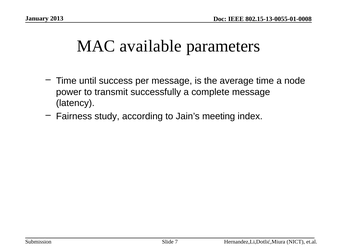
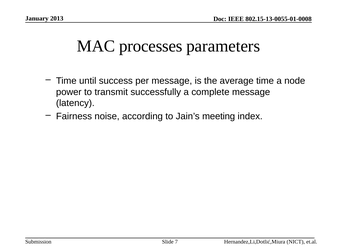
available: available -> processes (151, 46)
study: study -> noise (107, 117)
